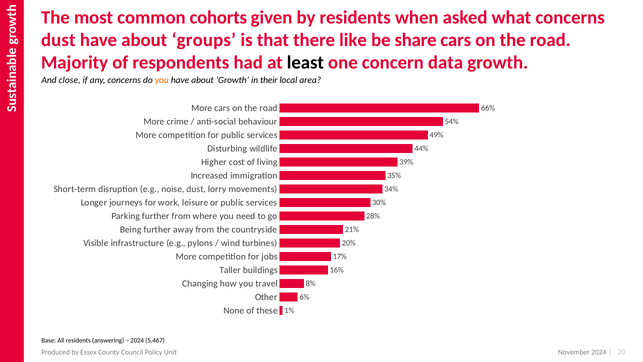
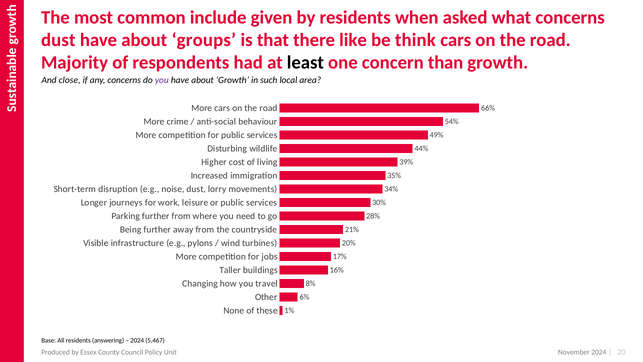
cohorts: cohorts -> include (218, 17)
share: share -> think (415, 40)
data: data -> than (446, 62)
you colour: orange -> purple (162, 80)
their: their -> such (269, 80)
